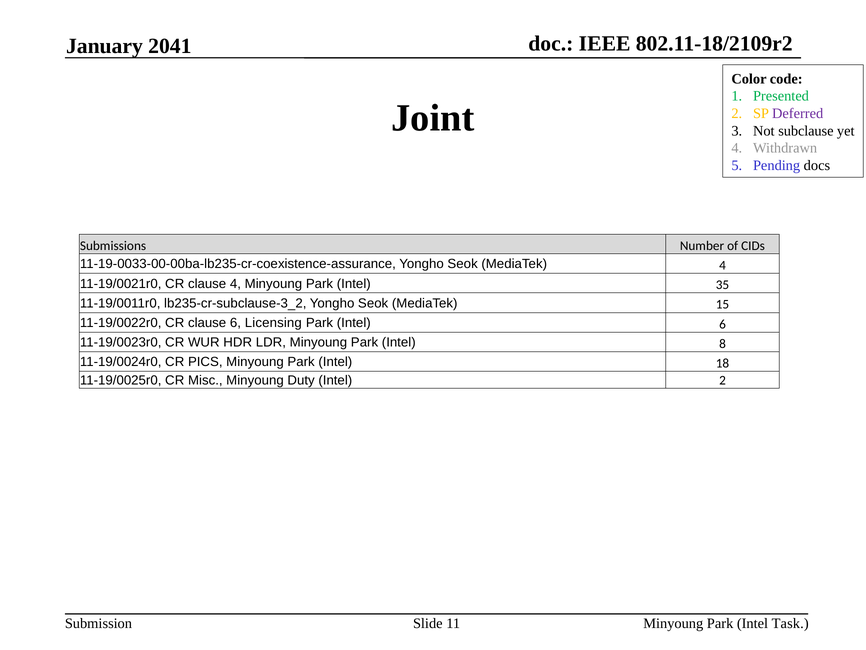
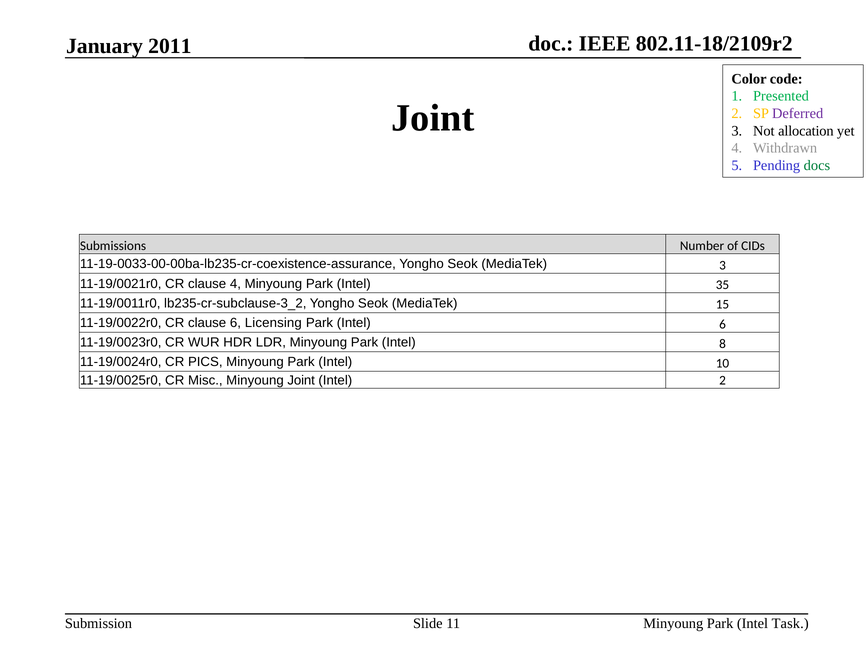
2041: 2041 -> 2011 (170, 46)
subclause: subclause -> allocation (806, 131)
docs colour: black -> green (817, 165)
MediaTek 4: 4 -> 3 (723, 265)
18: 18 -> 10 (722, 363)
Minyoung Duty: Duty -> Joint (301, 380)
